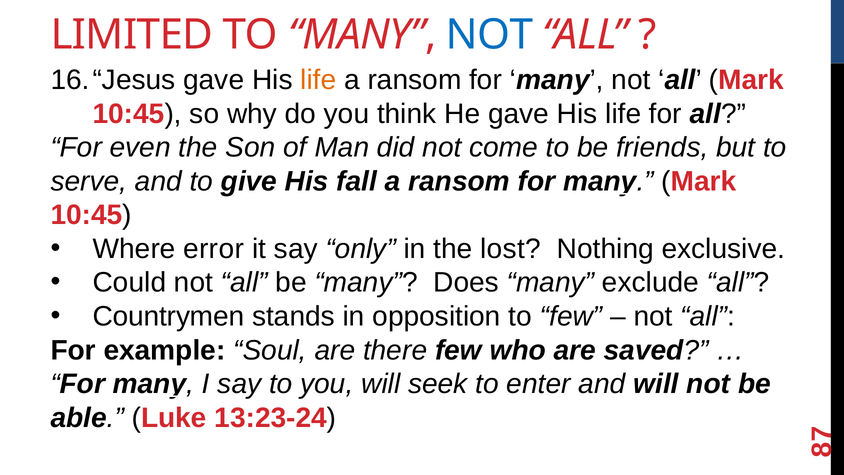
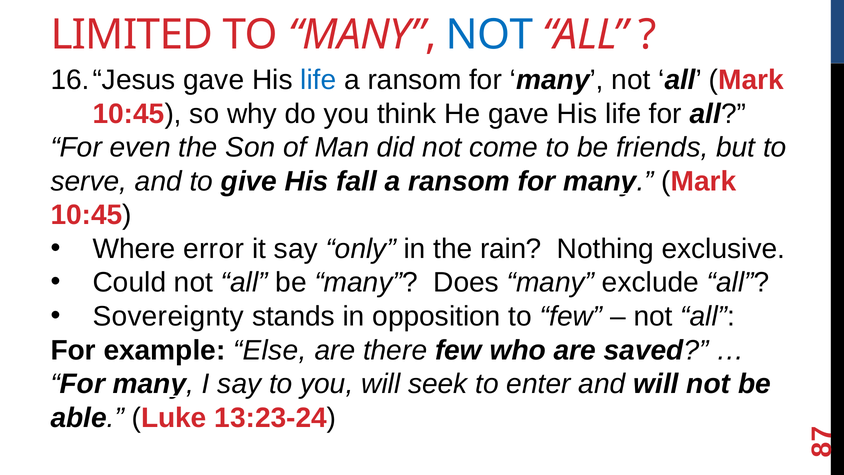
life colour: orange -> blue (318, 80)
lost: lost -> rain (511, 249)
Countrymen: Countrymen -> Sovereignty (168, 316)
Soul: Soul -> Else (270, 350)
